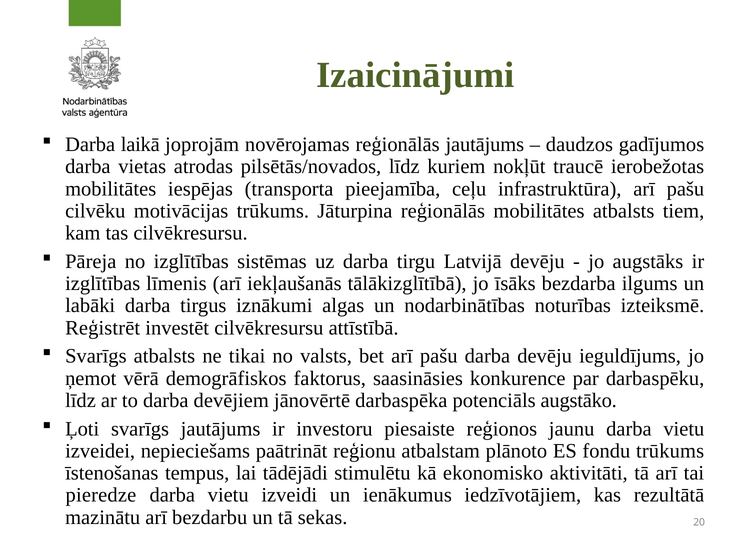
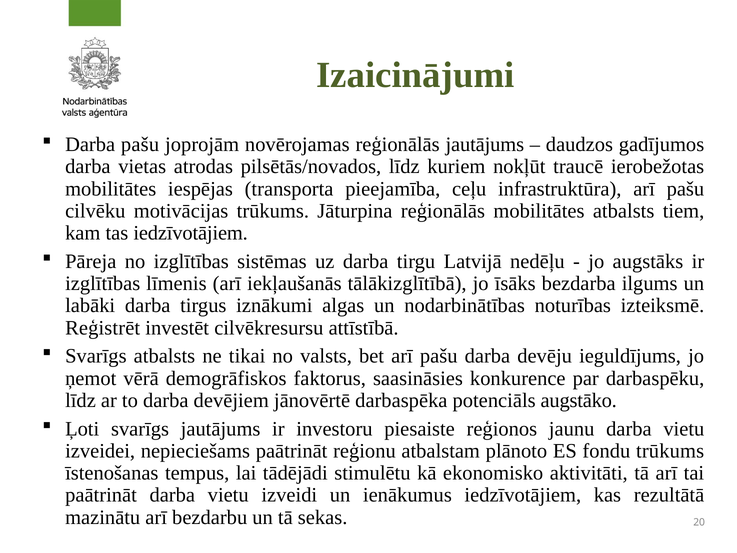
Darba laikā: laikā -> pašu (140, 144)
tas cilvēkresursu: cilvēkresursu -> iedzīvotājiem (191, 233)
Latvijā devēju: devēju -> nedēļu (537, 261)
pieredze: pieredze -> paātrināt (101, 495)
